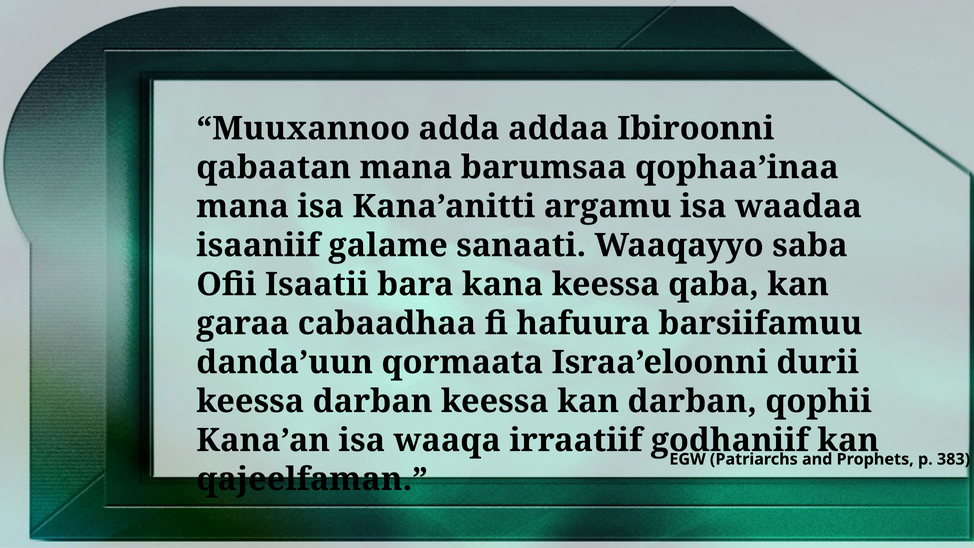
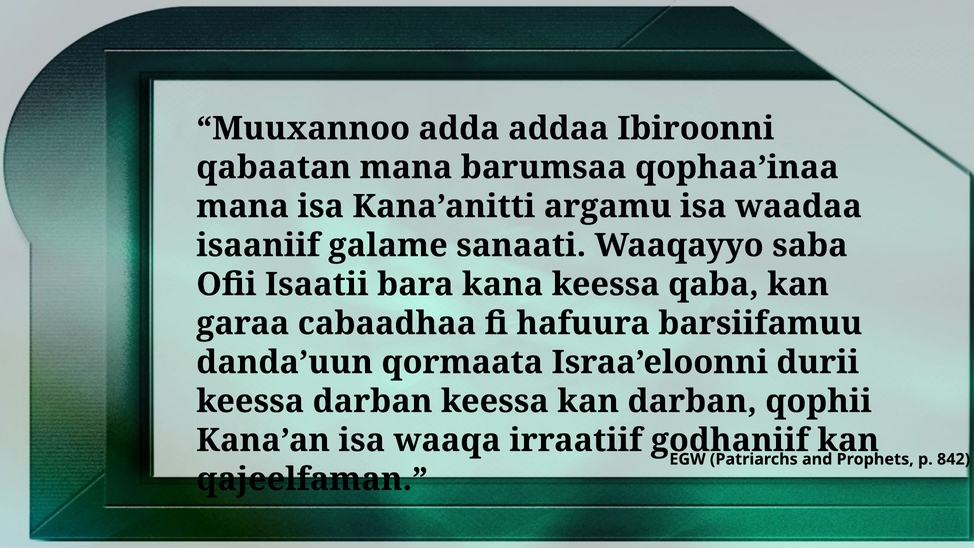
383: 383 -> 842 (954, 459)
